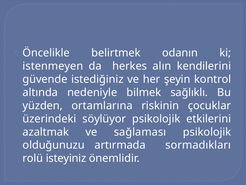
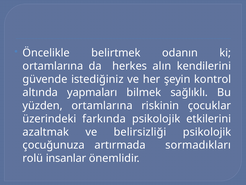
istenmeyen: istenmeyen -> ortamlarına (53, 66)
nedeniyle: nedeniyle -> yapmaları (92, 92)
söylüyor: söylüyor -> farkında (104, 119)
sağlaması: sağlaması -> belirsizliği (140, 132)
olduğunuzu: olduğunuzu -> çocuğunuza (54, 145)
isteyiniz: isteyiniz -> insanlar (66, 158)
